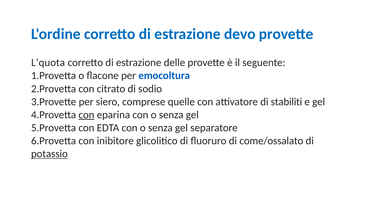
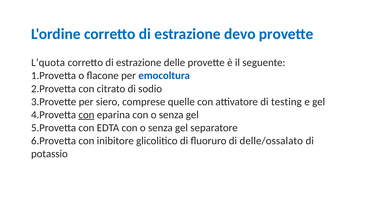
stabiliti: stabiliti -> testing (286, 102)
come/ossalato: come/ossalato -> delle/ossalato (271, 141)
potassio underline: present -> none (49, 154)
